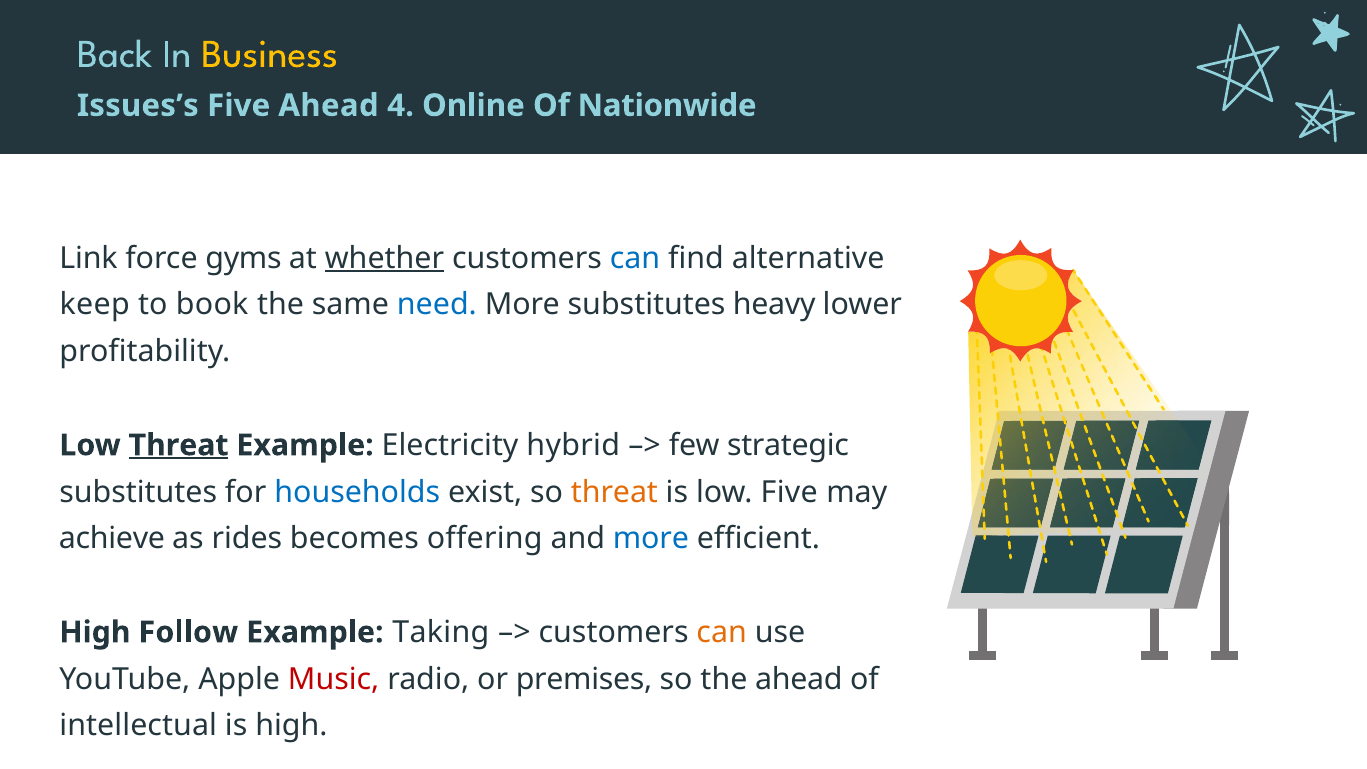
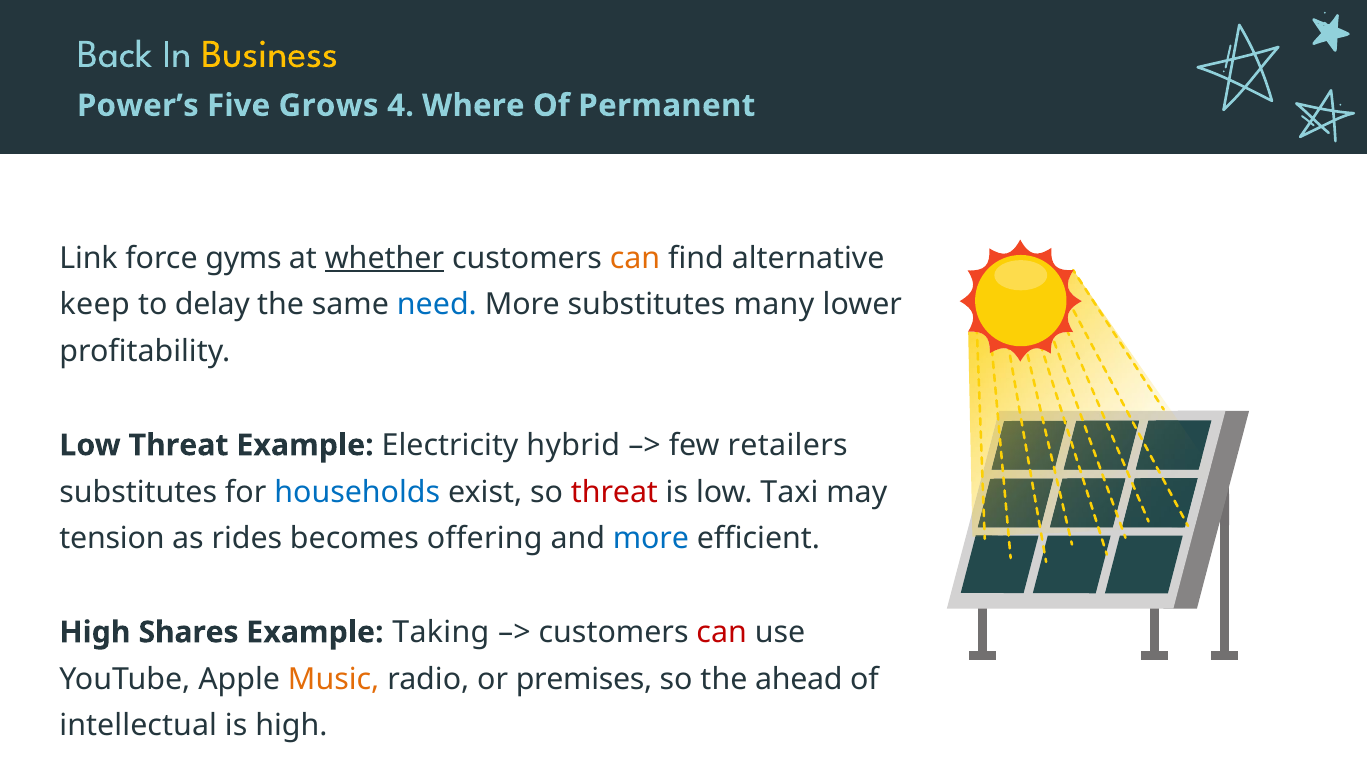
Issues’s: Issues’s -> Power’s (138, 106)
Five Ahead: Ahead -> Grows (329, 106)
Online: Online -> Where (473, 106)
Nationwide: Nationwide -> Permanent (667, 106)
can colour: blue -> orange (635, 258)
book: book -> delay (212, 305)
heavy: heavy -> many (774, 305)
Threat underline: present -> none (179, 445)
strategic: strategic -> retailers (788, 445)
threat colour: orange -> red (614, 492)
low Five: Five -> Taxi (789, 492)
achieve: achieve -> tension (112, 539)
Follow: Follow -> Shares (189, 632)
can colour: orange -> red (722, 632)
Music colour: red -> orange (334, 679)
